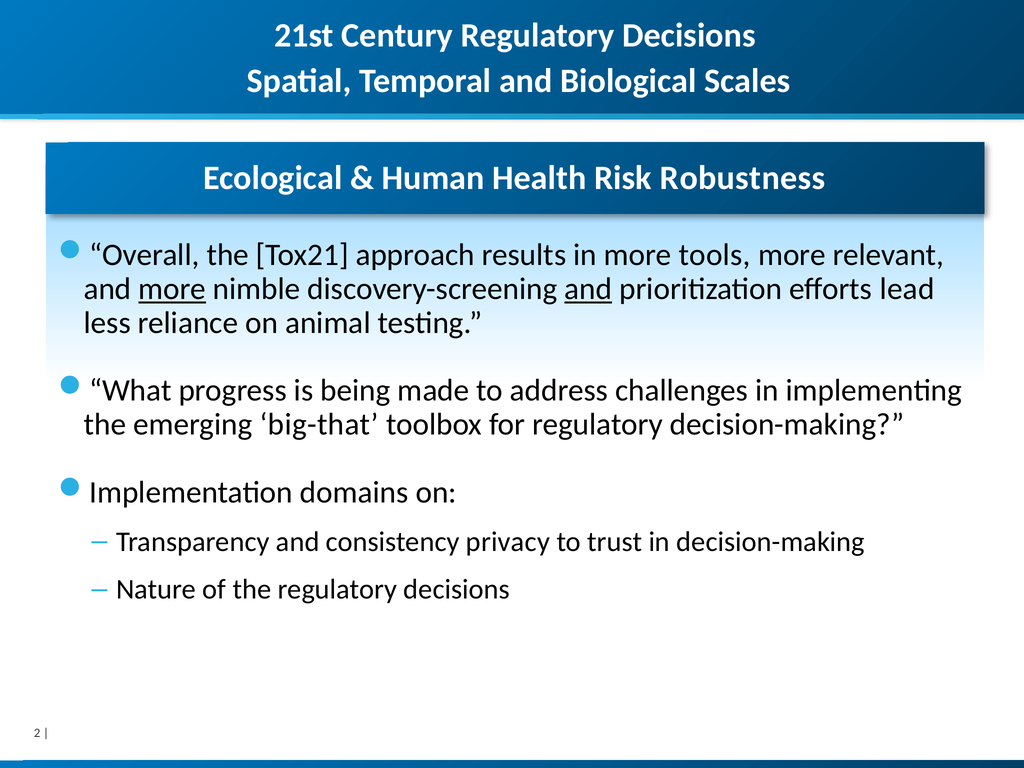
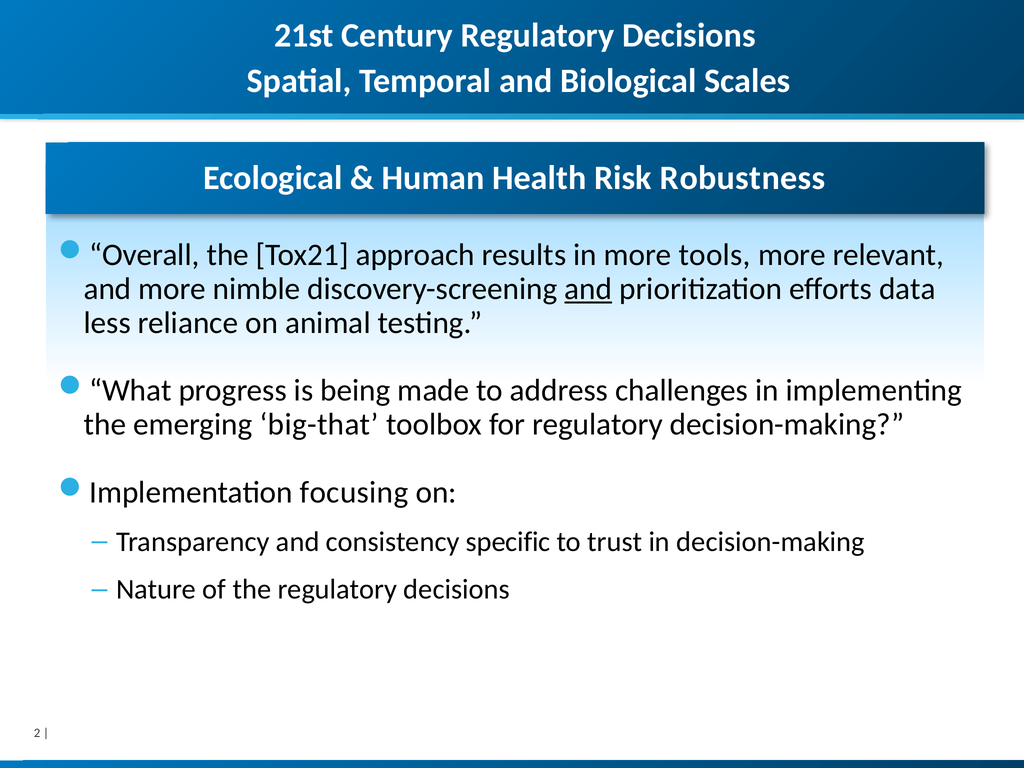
more underline: present -> none (172, 289)
lead: lead -> data (907, 289)
domains: domains -> focusing (354, 492)
privacy: privacy -> specific (508, 542)
